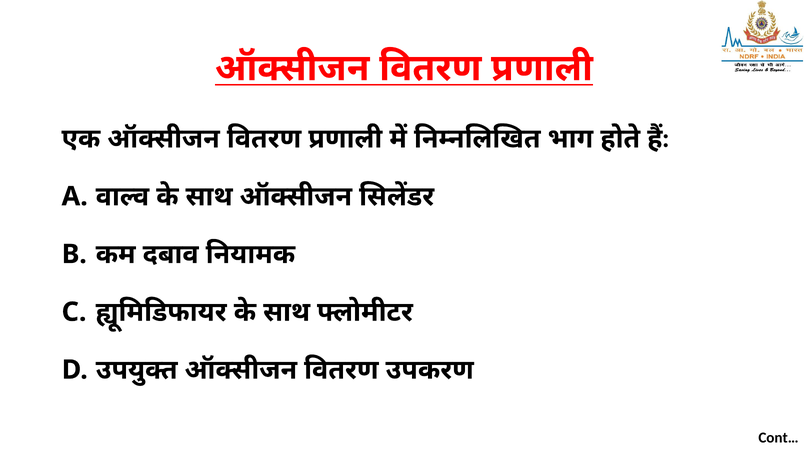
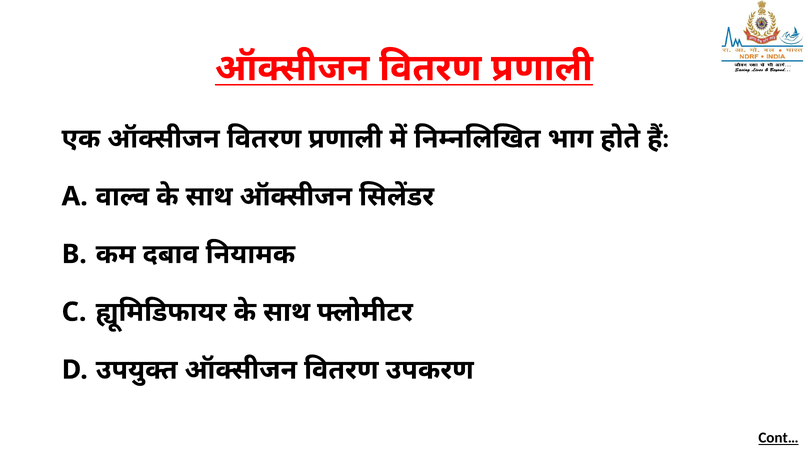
Cont… underline: none -> present (778, 437)
